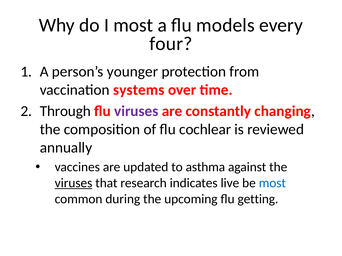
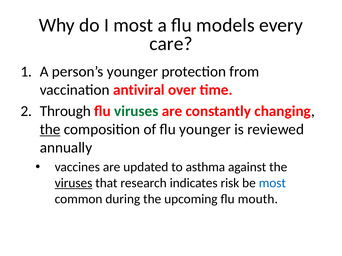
four: four -> care (171, 44)
systems: systems -> antiviral (139, 90)
viruses colour: purple -> green (136, 111)
the underline: none -> present (50, 130)
flu cochlear: cochlear -> younger (205, 130)
live: live -> risk (230, 183)
getting: getting -> mouth (258, 199)
